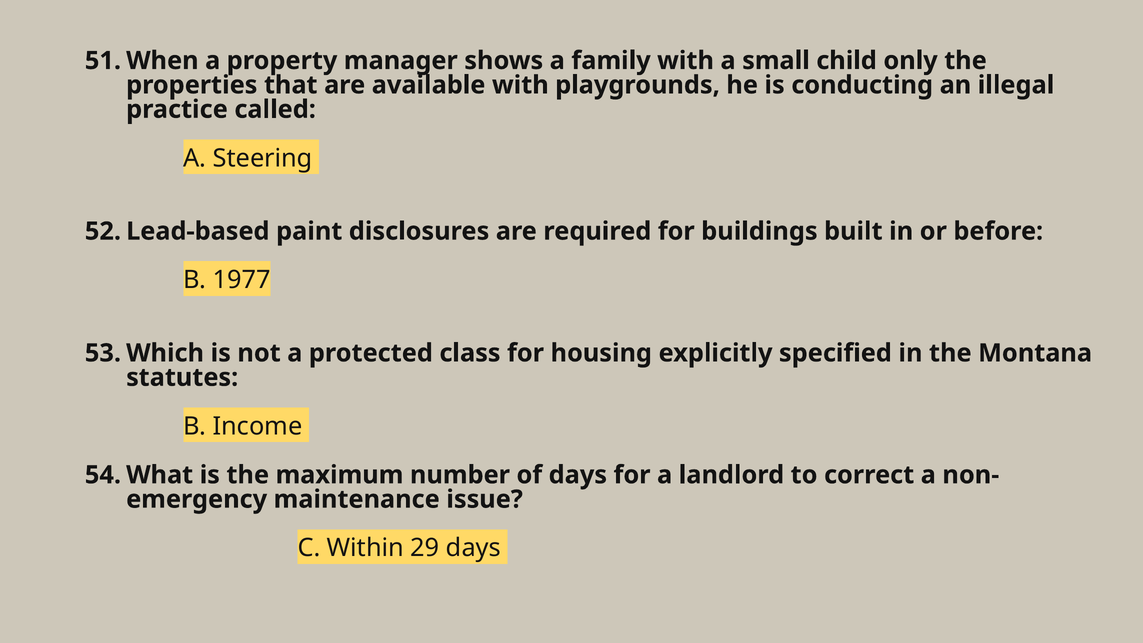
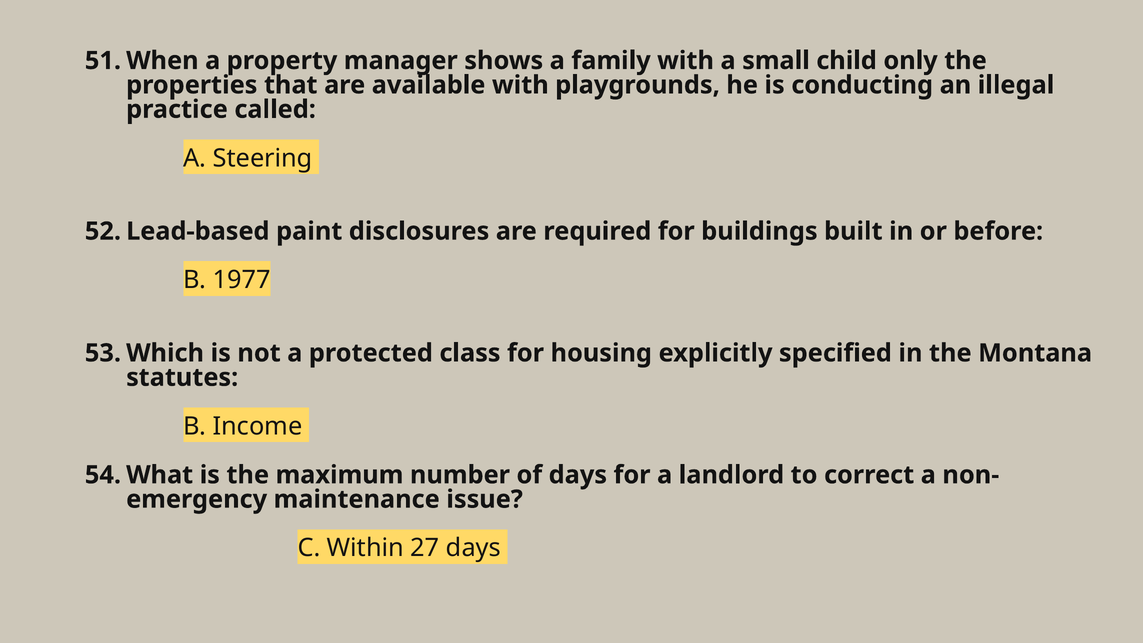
29: 29 -> 27 (425, 548)
